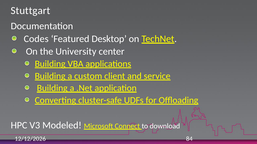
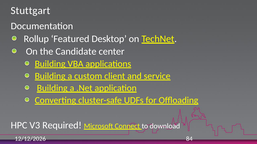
Codes: Codes -> Rollup (36, 39)
University: University -> Candidate (76, 52)
Modeled: Modeled -> Required (62, 126)
